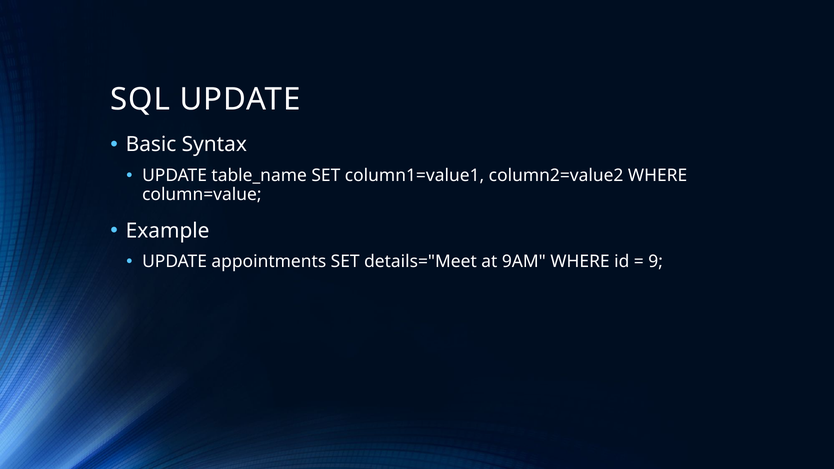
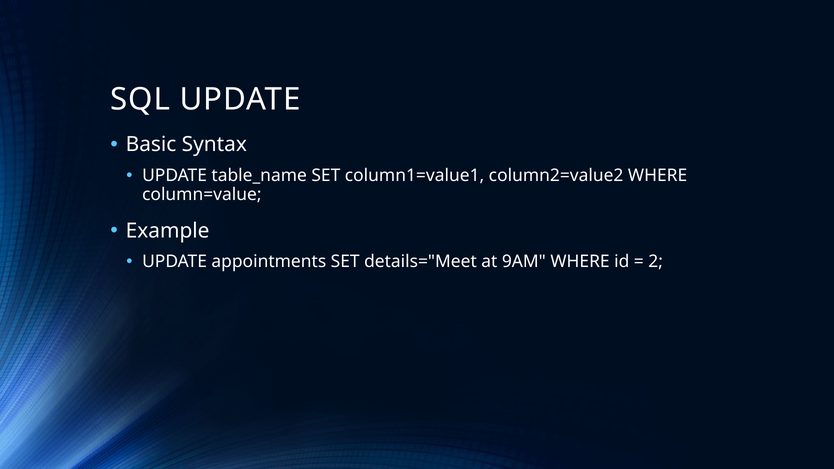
9: 9 -> 2 (656, 262)
